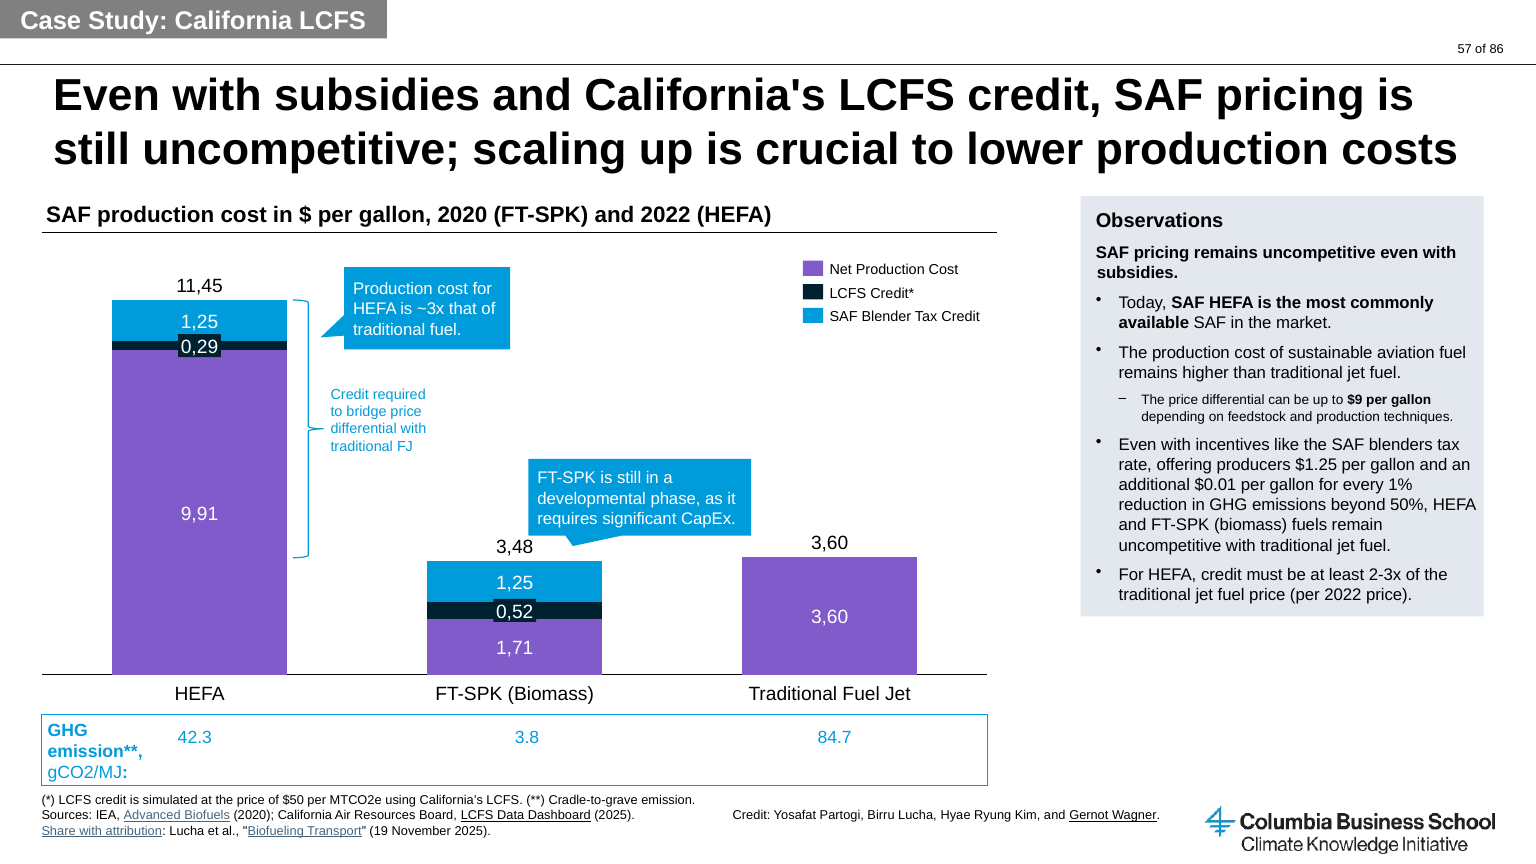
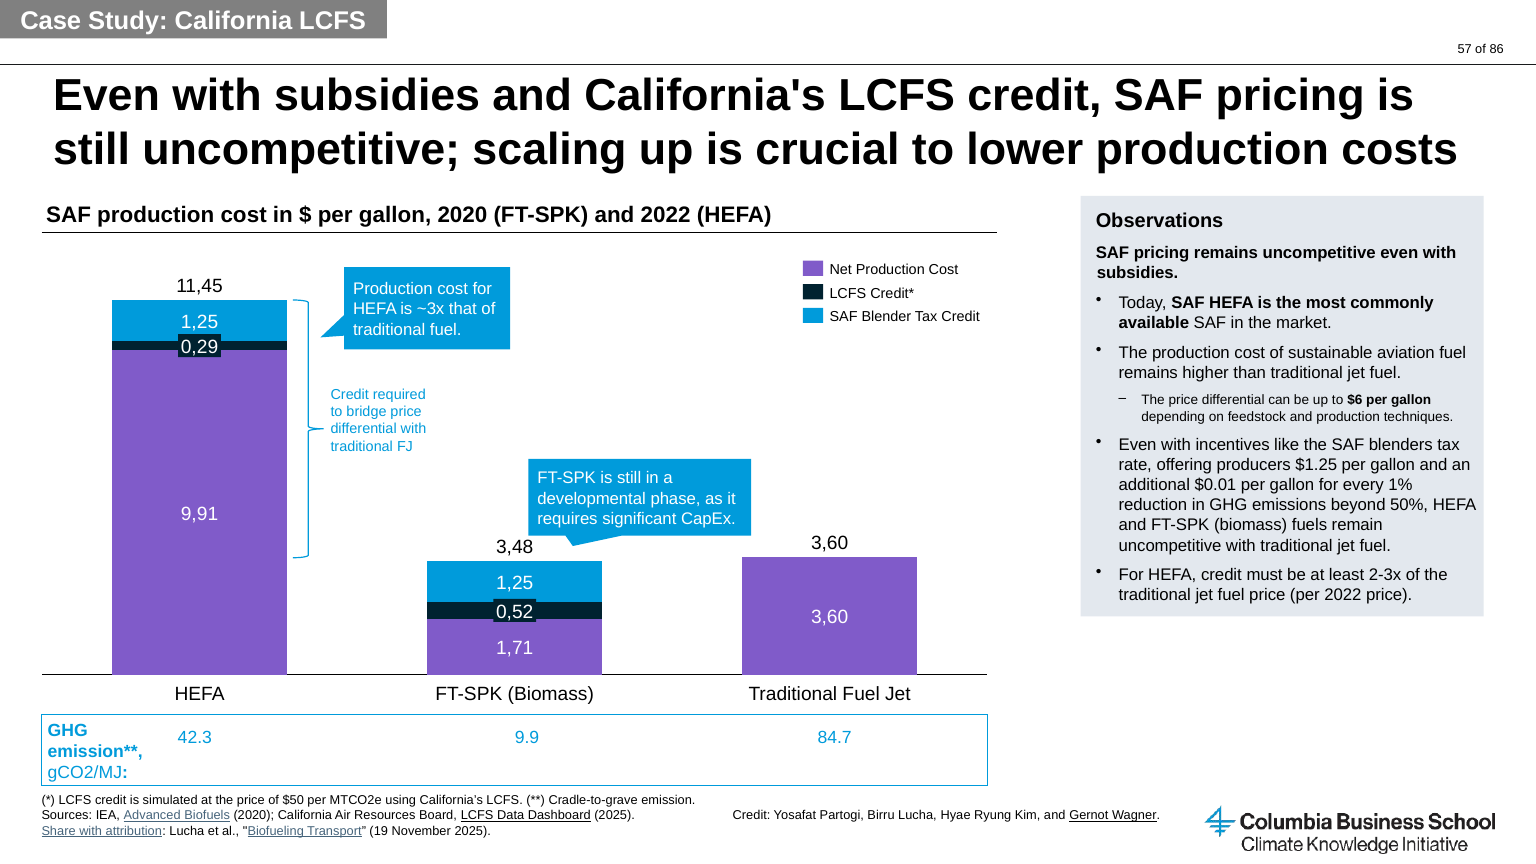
$9: $9 -> $6 (1355, 400)
3.8: 3.8 -> 9.9 (527, 738)
